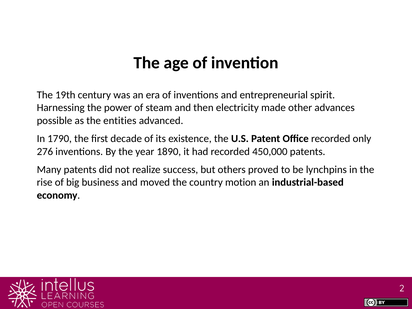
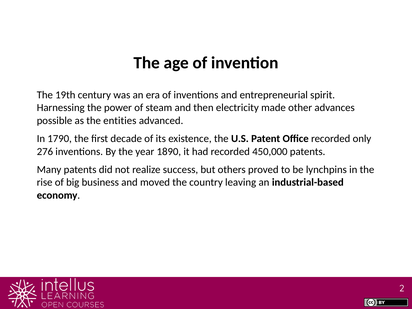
motion: motion -> leaving (241, 182)
